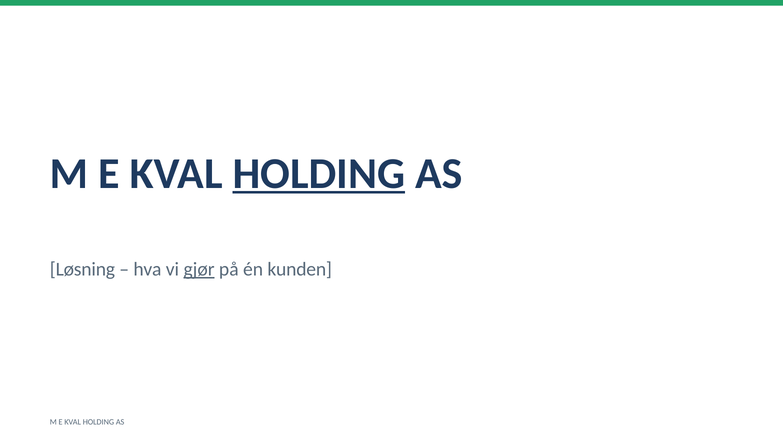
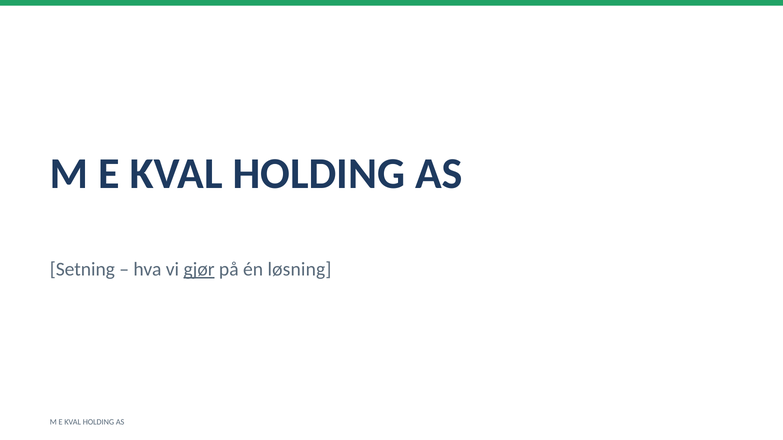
HOLDING underline: present -> none (319, 174)
Løsning: Løsning -> Setning (82, 270)
kunden: kunden -> løsning (299, 270)
